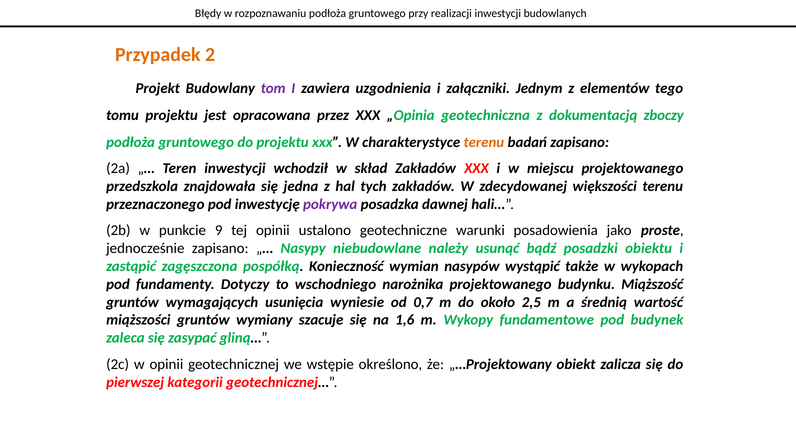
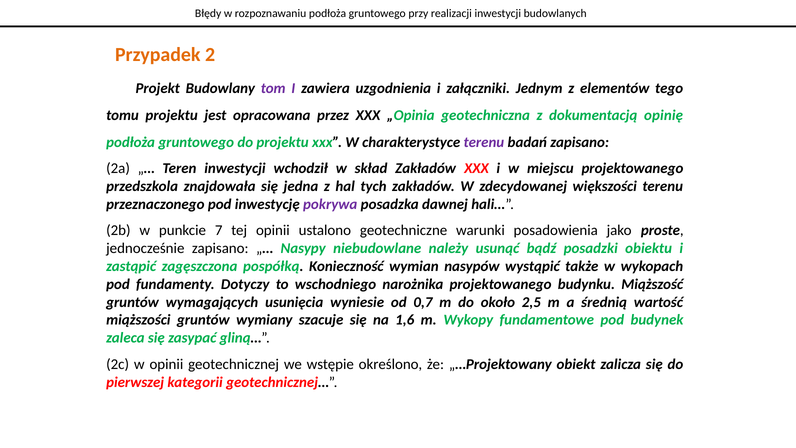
zboczy: zboczy -> opinię (664, 115)
terenu colour: orange -> purple (484, 142)
9: 9 -> 7 (219, 230)
